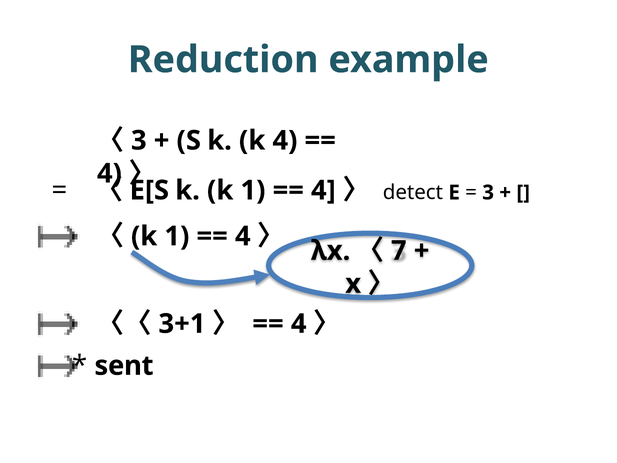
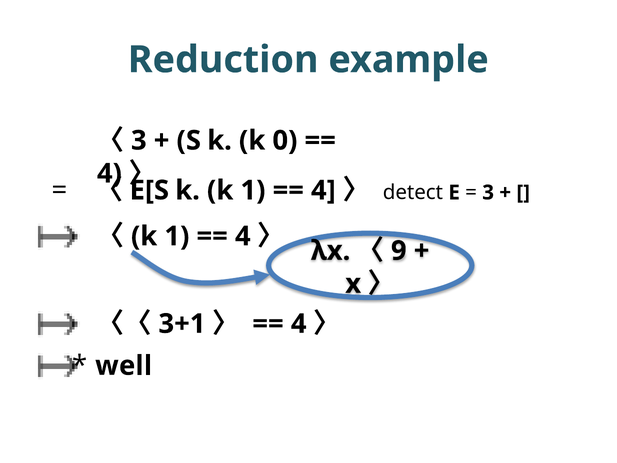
k 4: 4 -> 0 (285, 140)
7: 7 -> 9 (399, 251)
sent: sent -> well (124, 366)
